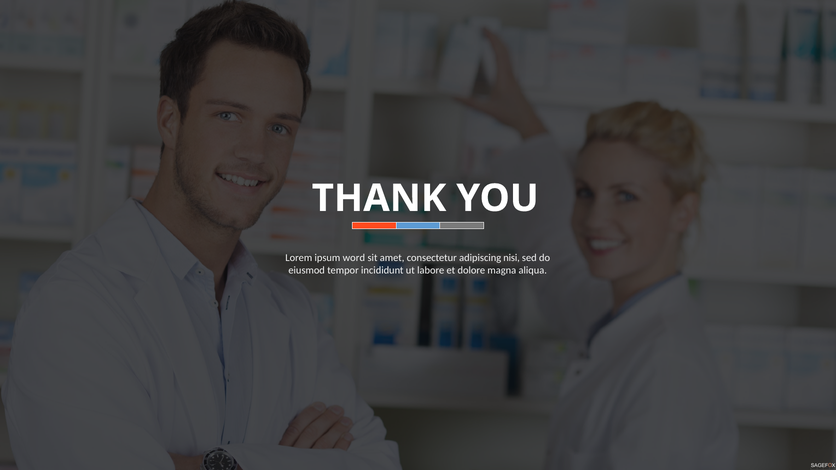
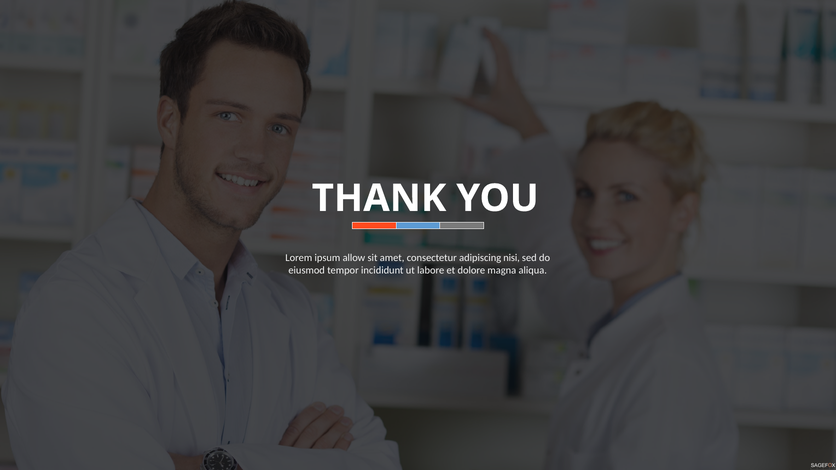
word: word -> allow (354, 258)
